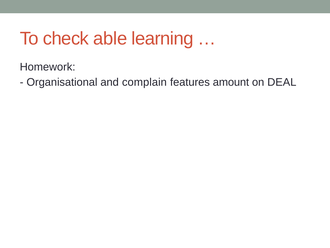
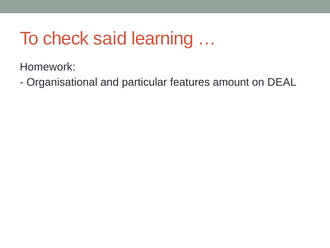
able: able -> said (110, 38)
complain: complain -> particular (144, 82)
